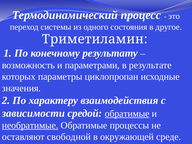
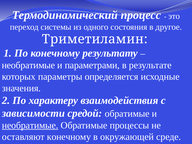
возможность: возможность -> необратимые (28, 65)
циклопропан: циклопропан -> определяется (112, 77)
обратимые underline: present -> none (127, 114)
оставляют свободной: свободной -> конечному (69, 137)
